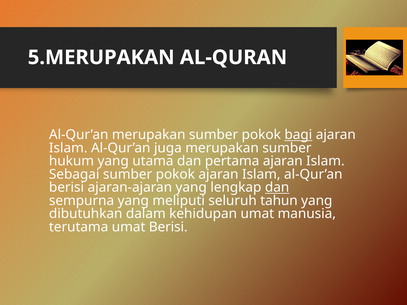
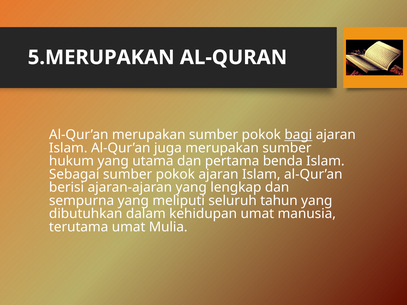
pertama ajaran: ajaran -> benda (283, 161)
dan underline: present -> none (277, 188)
umat Berisi: Berisi -> Mulia (168, 227)
